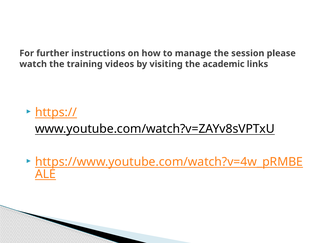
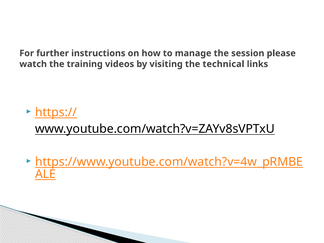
academic: academic -> technical (223, 64)
